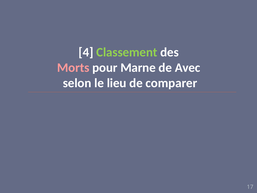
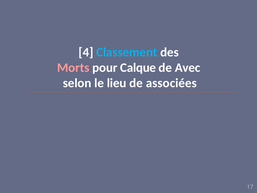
Classement colour: light green -> light blue (127, 52)
Marne: Marne -> Calque (138, 68)
comparer: comparer -> associées (171, 83)
